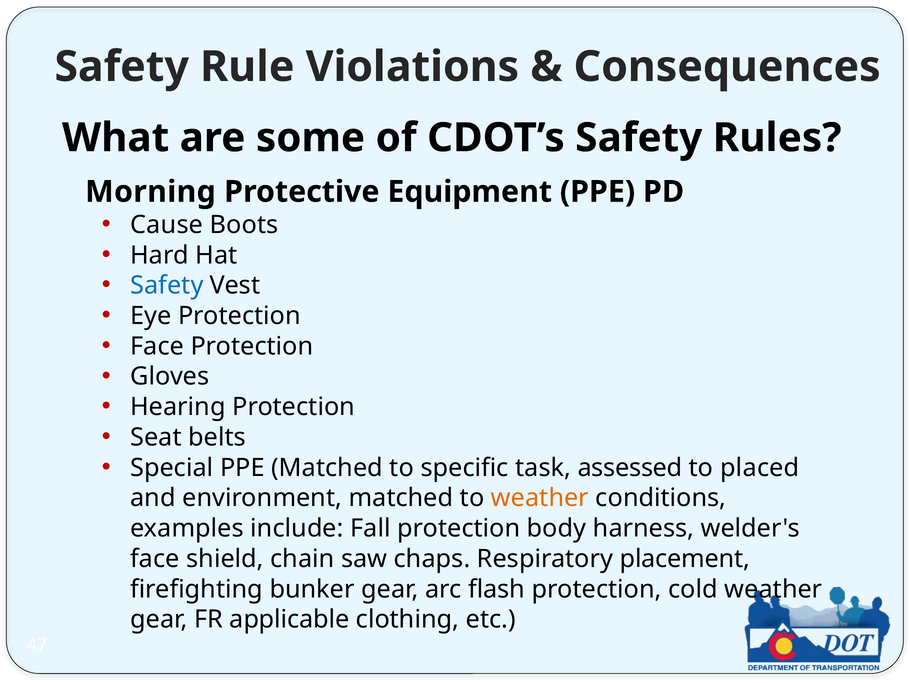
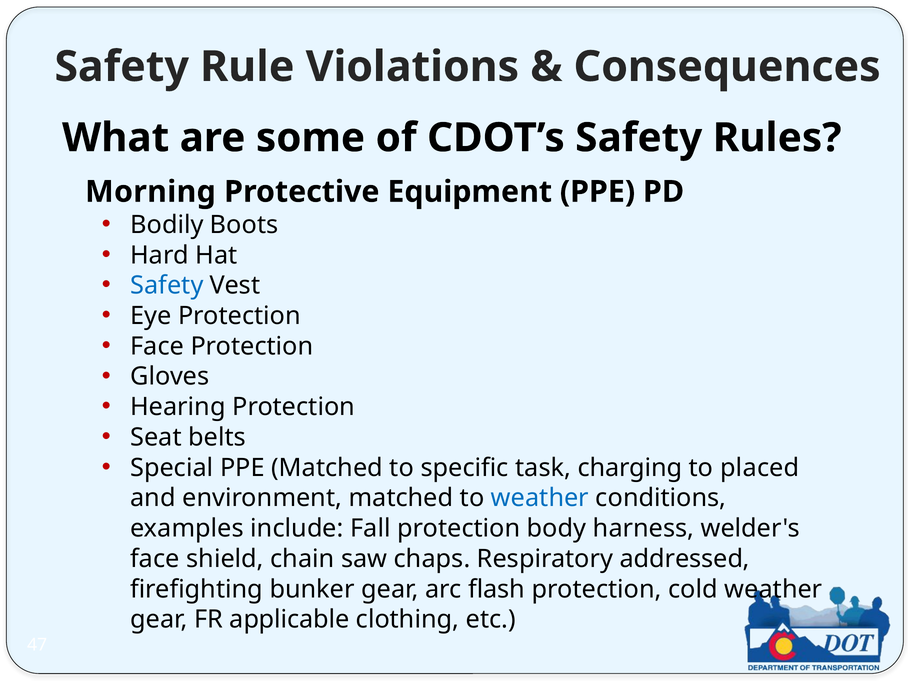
Cause: Cause -> Bodily (167, 225)
assessed: assessed -> charging (630, 467)
weather colour: orange -> blue (540, 498)
placement: placement -> addressed (685, 558)
